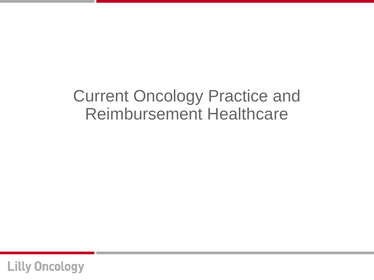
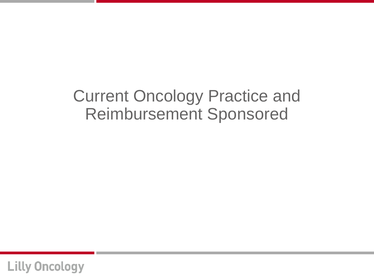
Healthcare: Healthcare -> Sponsored (248, 114)
